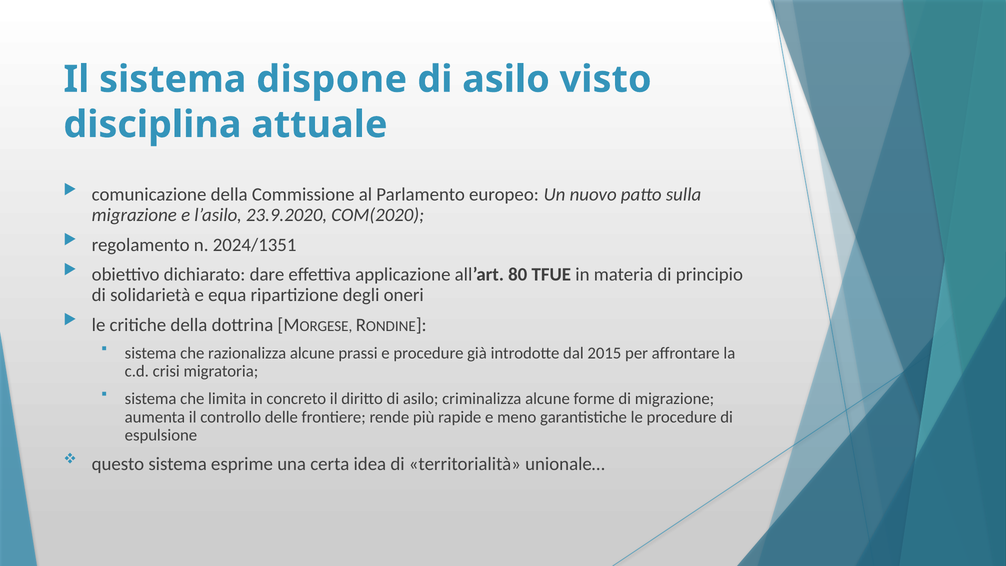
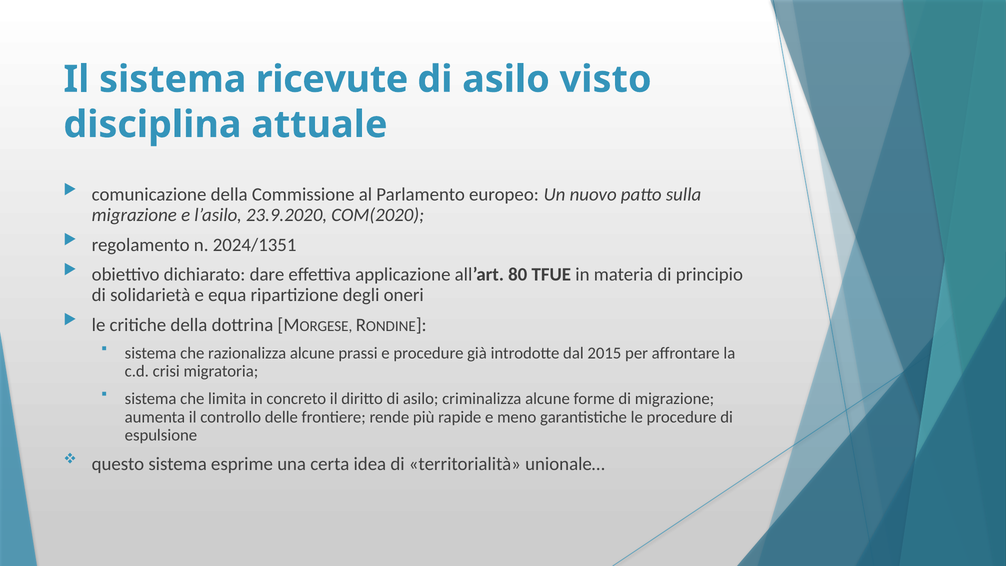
dispone: dispone -> ricevute (332, 79)
